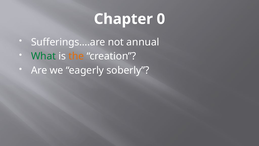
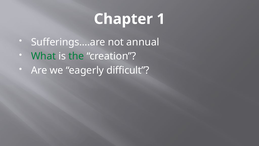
0: 0 -> 1 (161, 19)
the colour: orange -> green (76, 56)
soberly: soberly -> difficult (128, 70)
